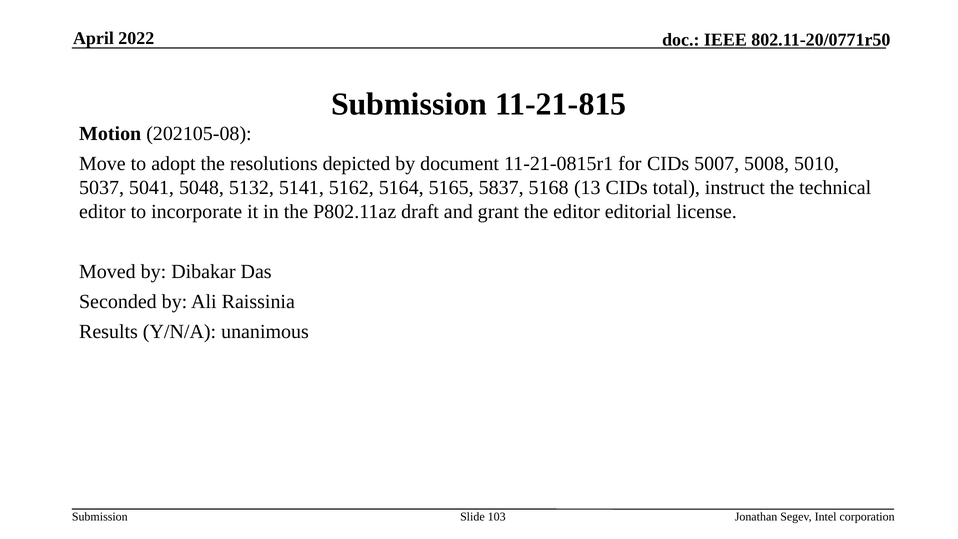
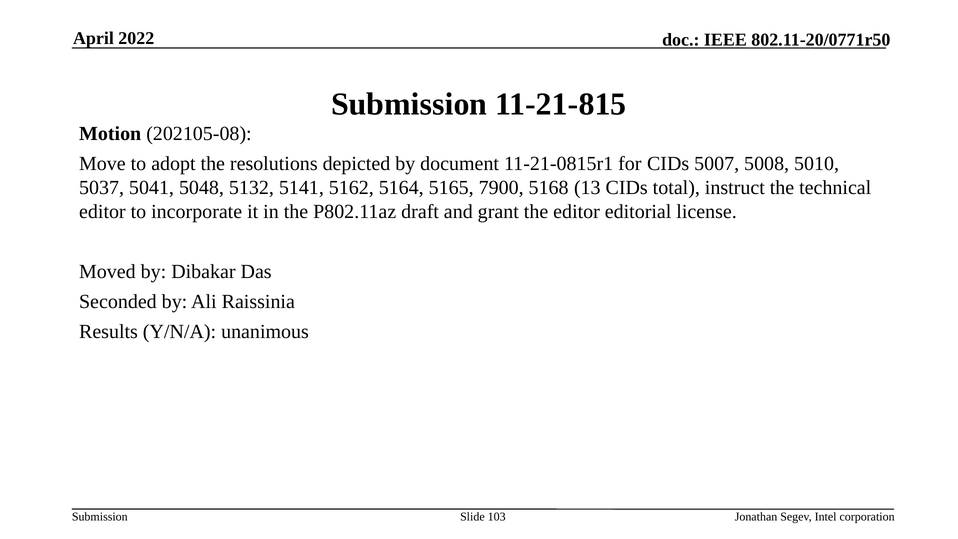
5837: 5837 -> 7900 (501, 188)
